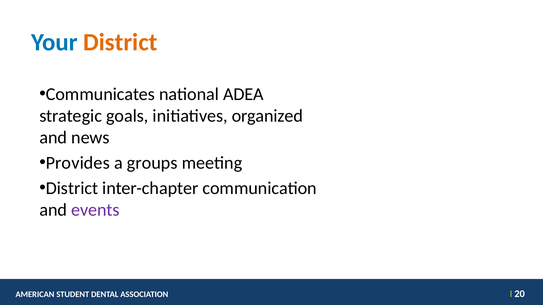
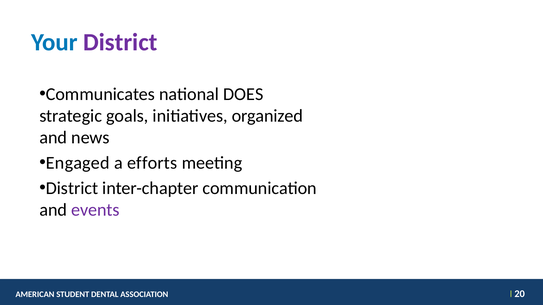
District colour: orange -> purple (120, 42)
ADEA: ADEA -> DOES (243, 94)
Provides: Provides -> Engaged (78, 163)
groups: groups -> efforts (152, 163)
